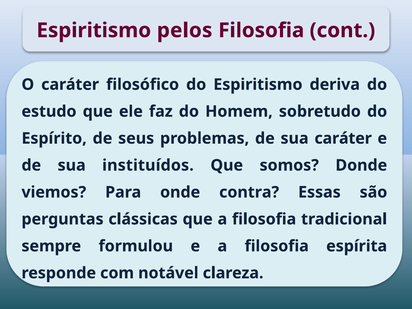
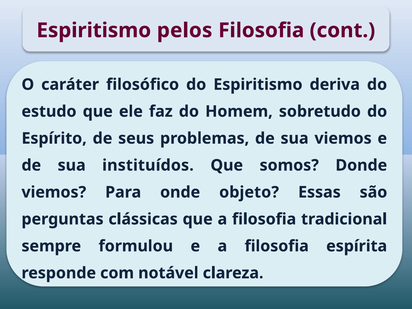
sua caráter: caráter -> viemos (343, 138)
contra: contra -> objeto (249, 192)
